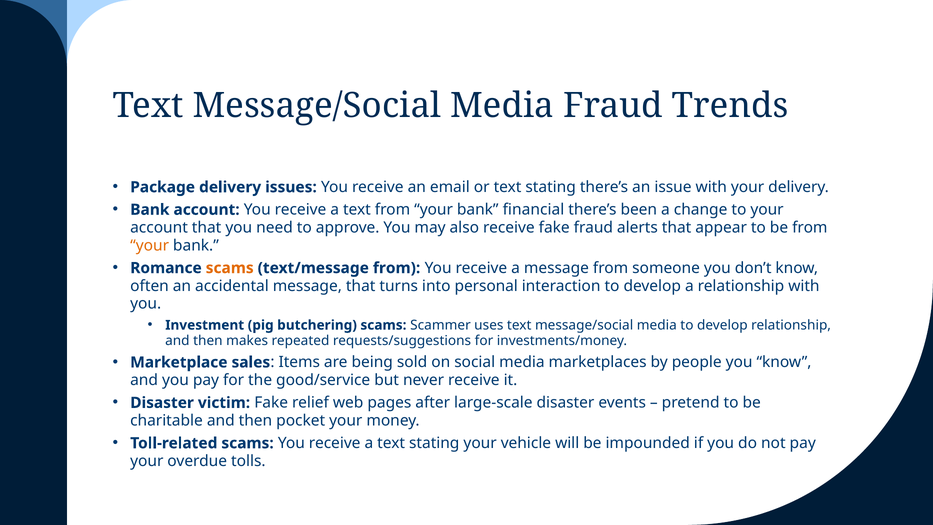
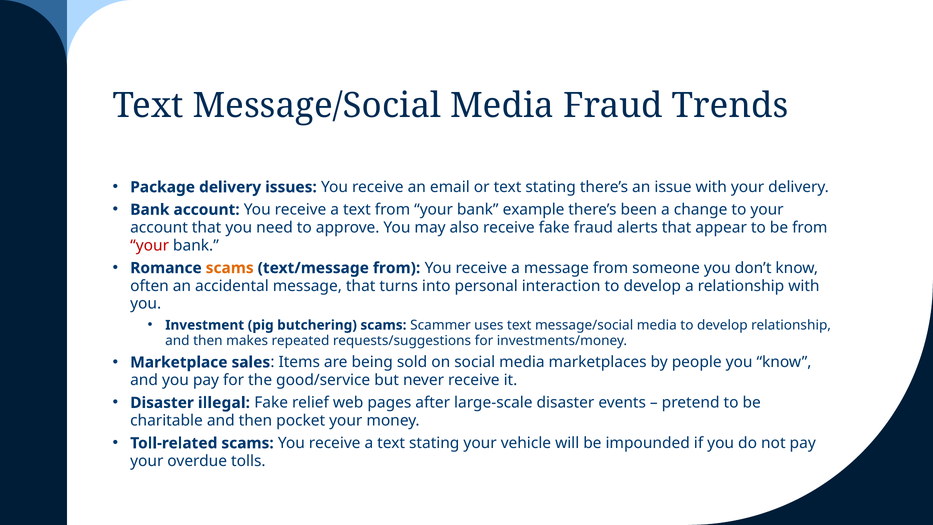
financial: financial -> example (534, 210)
your colour: orange -> red (150, 245)
victim: victim -> illegal (224, 403)
